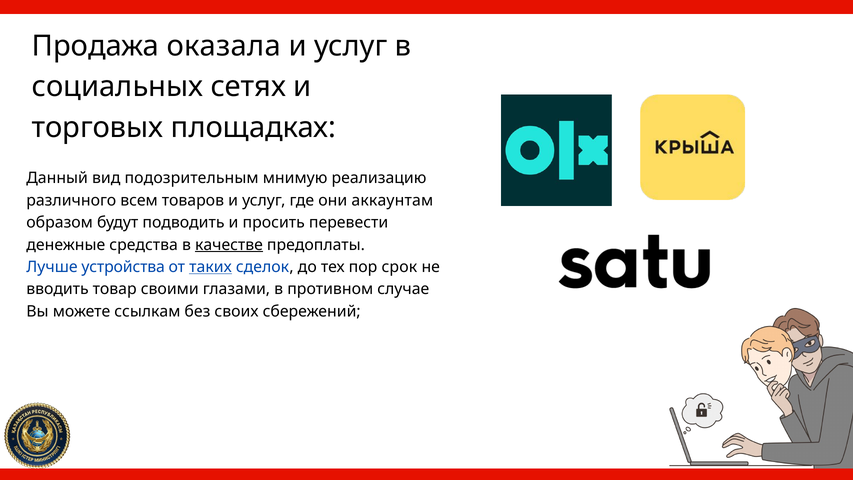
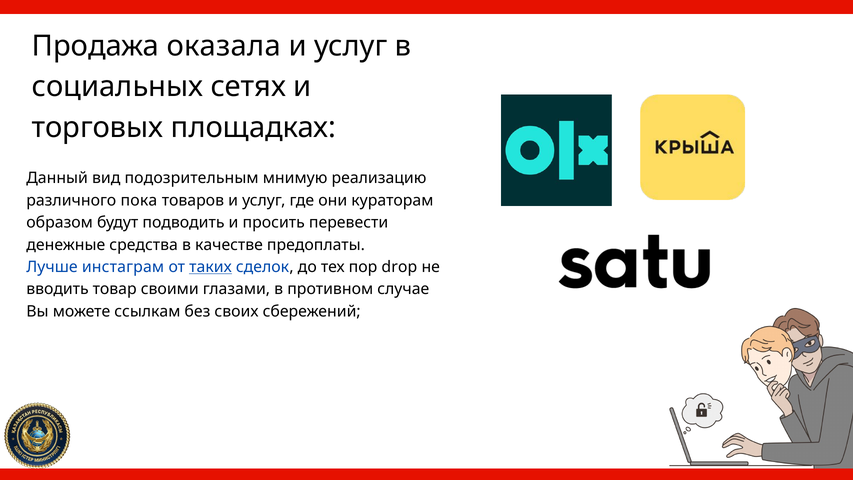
всем: всем -> пока (139, 200)
аккаунтам: аккаунтам -> кураторам (392, 200)
качестве underline: present -> none (229, 245)
устройства: устройства -> инстаграм (123, 267)
срок: срок -> drop (399, 267)
